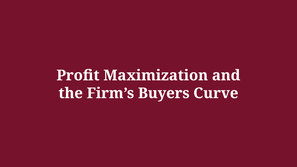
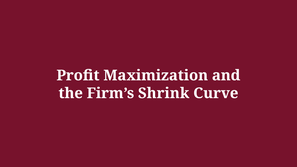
Buyers: Buyers -> Shrink (164, 93)
